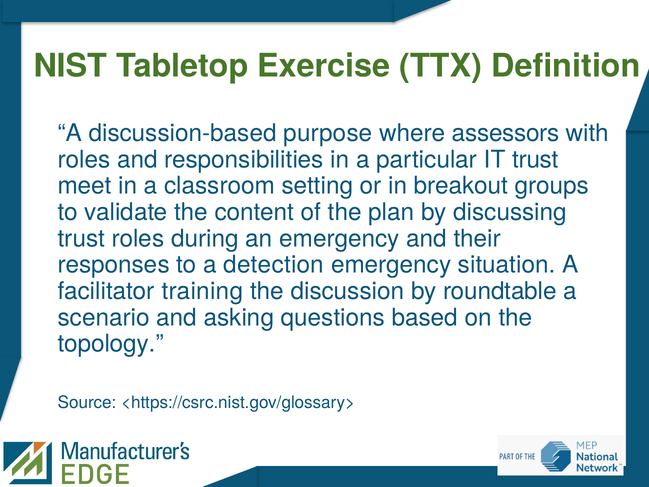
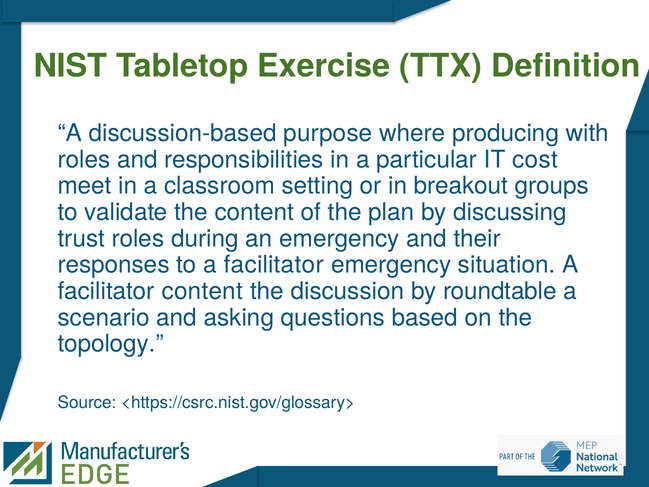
assessors: assessors -> producing (506, 133)
IT trust: trust -> cost (535, 159)
to a detection: detection -> facilitator (274, 265)
facilitator training: training -> content (202, 291)
